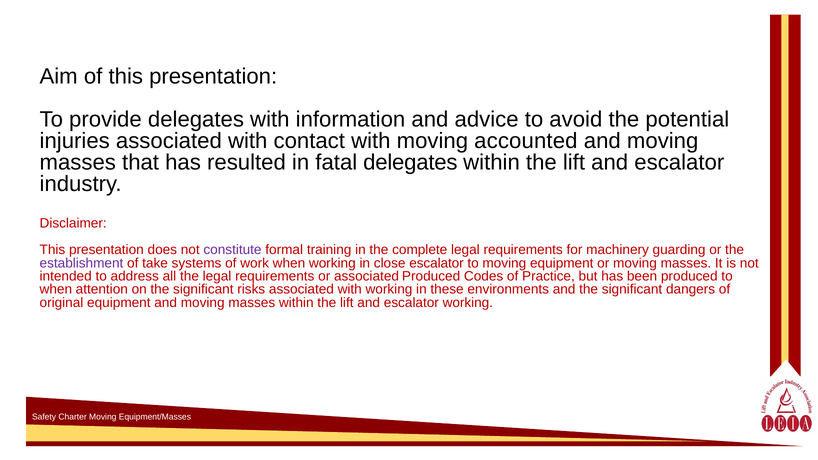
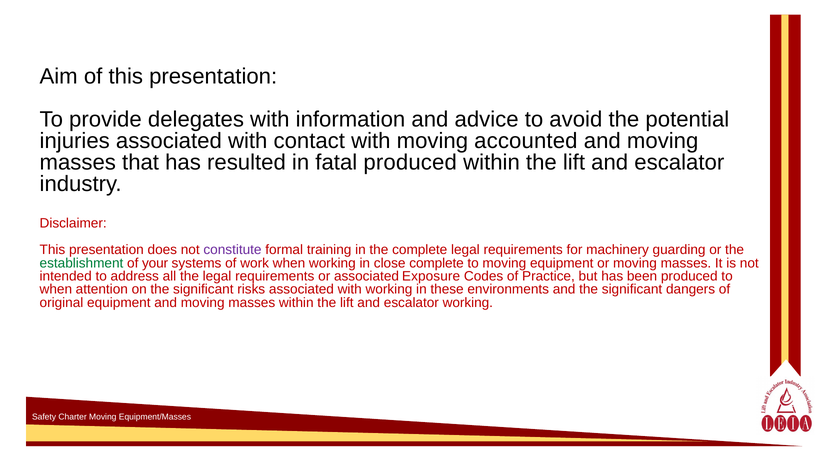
fatal delegates: delegates -> produced (410, 163)
establishment colour: purple -> green (81, 263)
take: take -> your (155, 263)
close escalator: escalator -> complete (437, 263)
associated Produced: Produced -> Exposure (431, 276)
